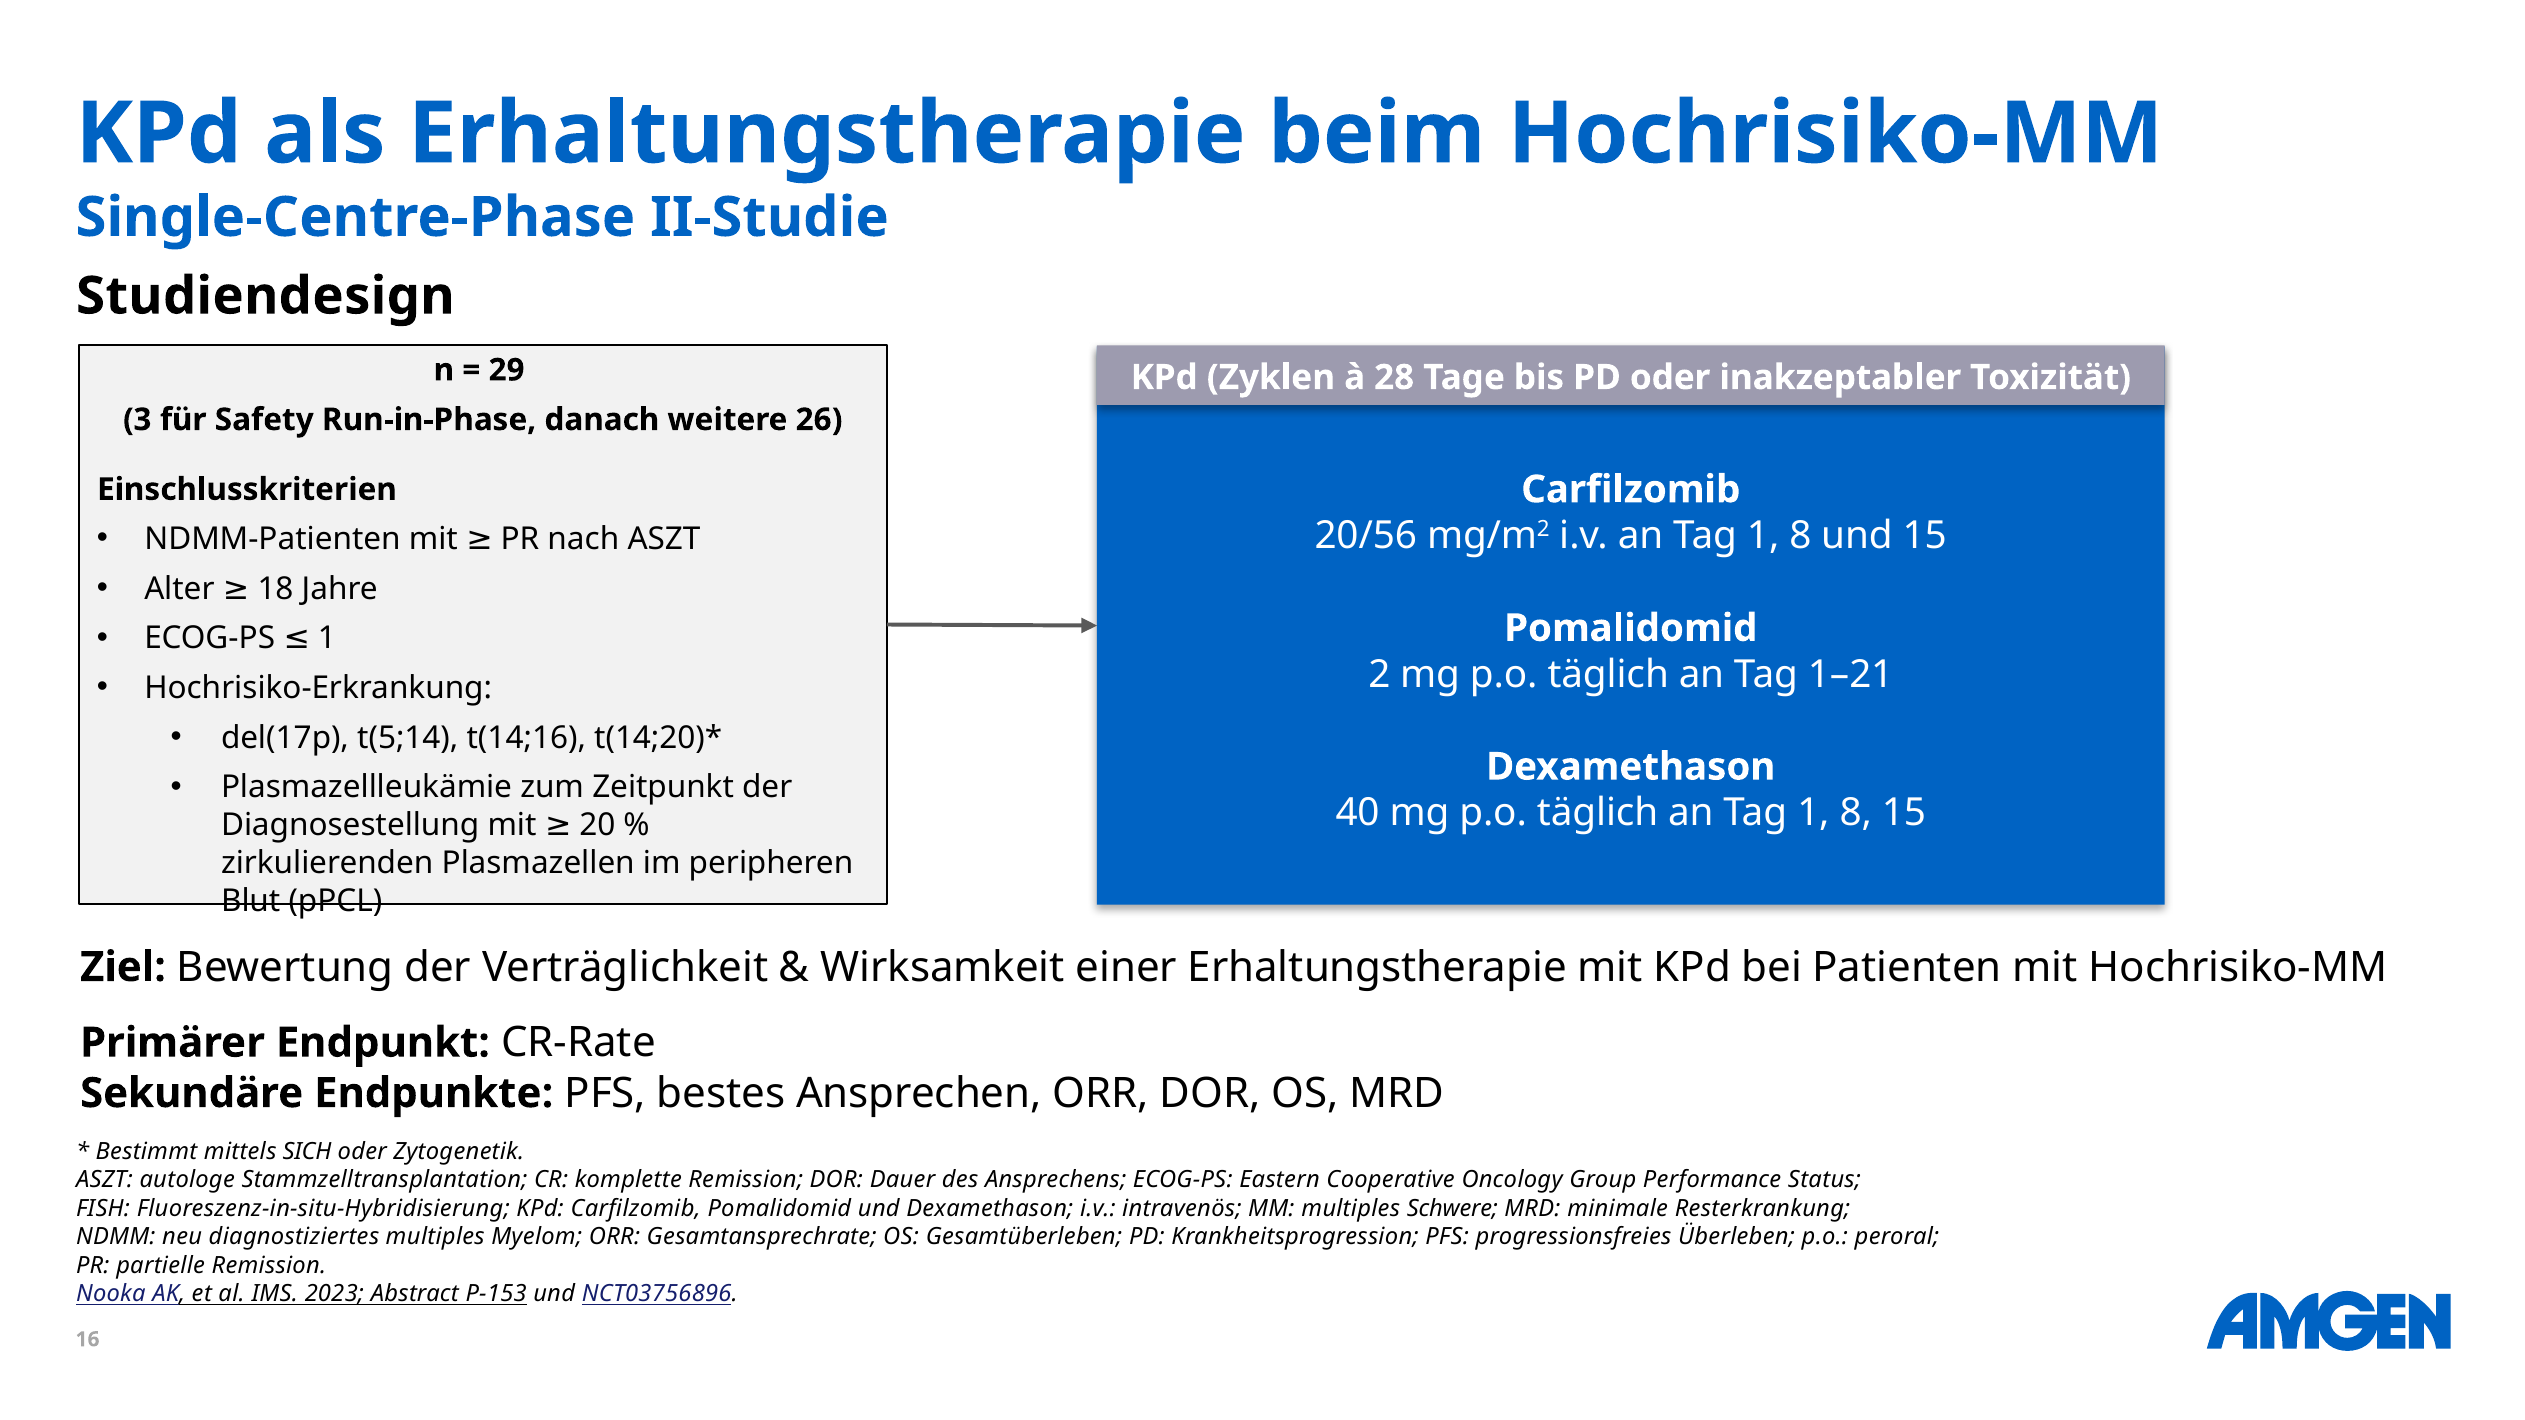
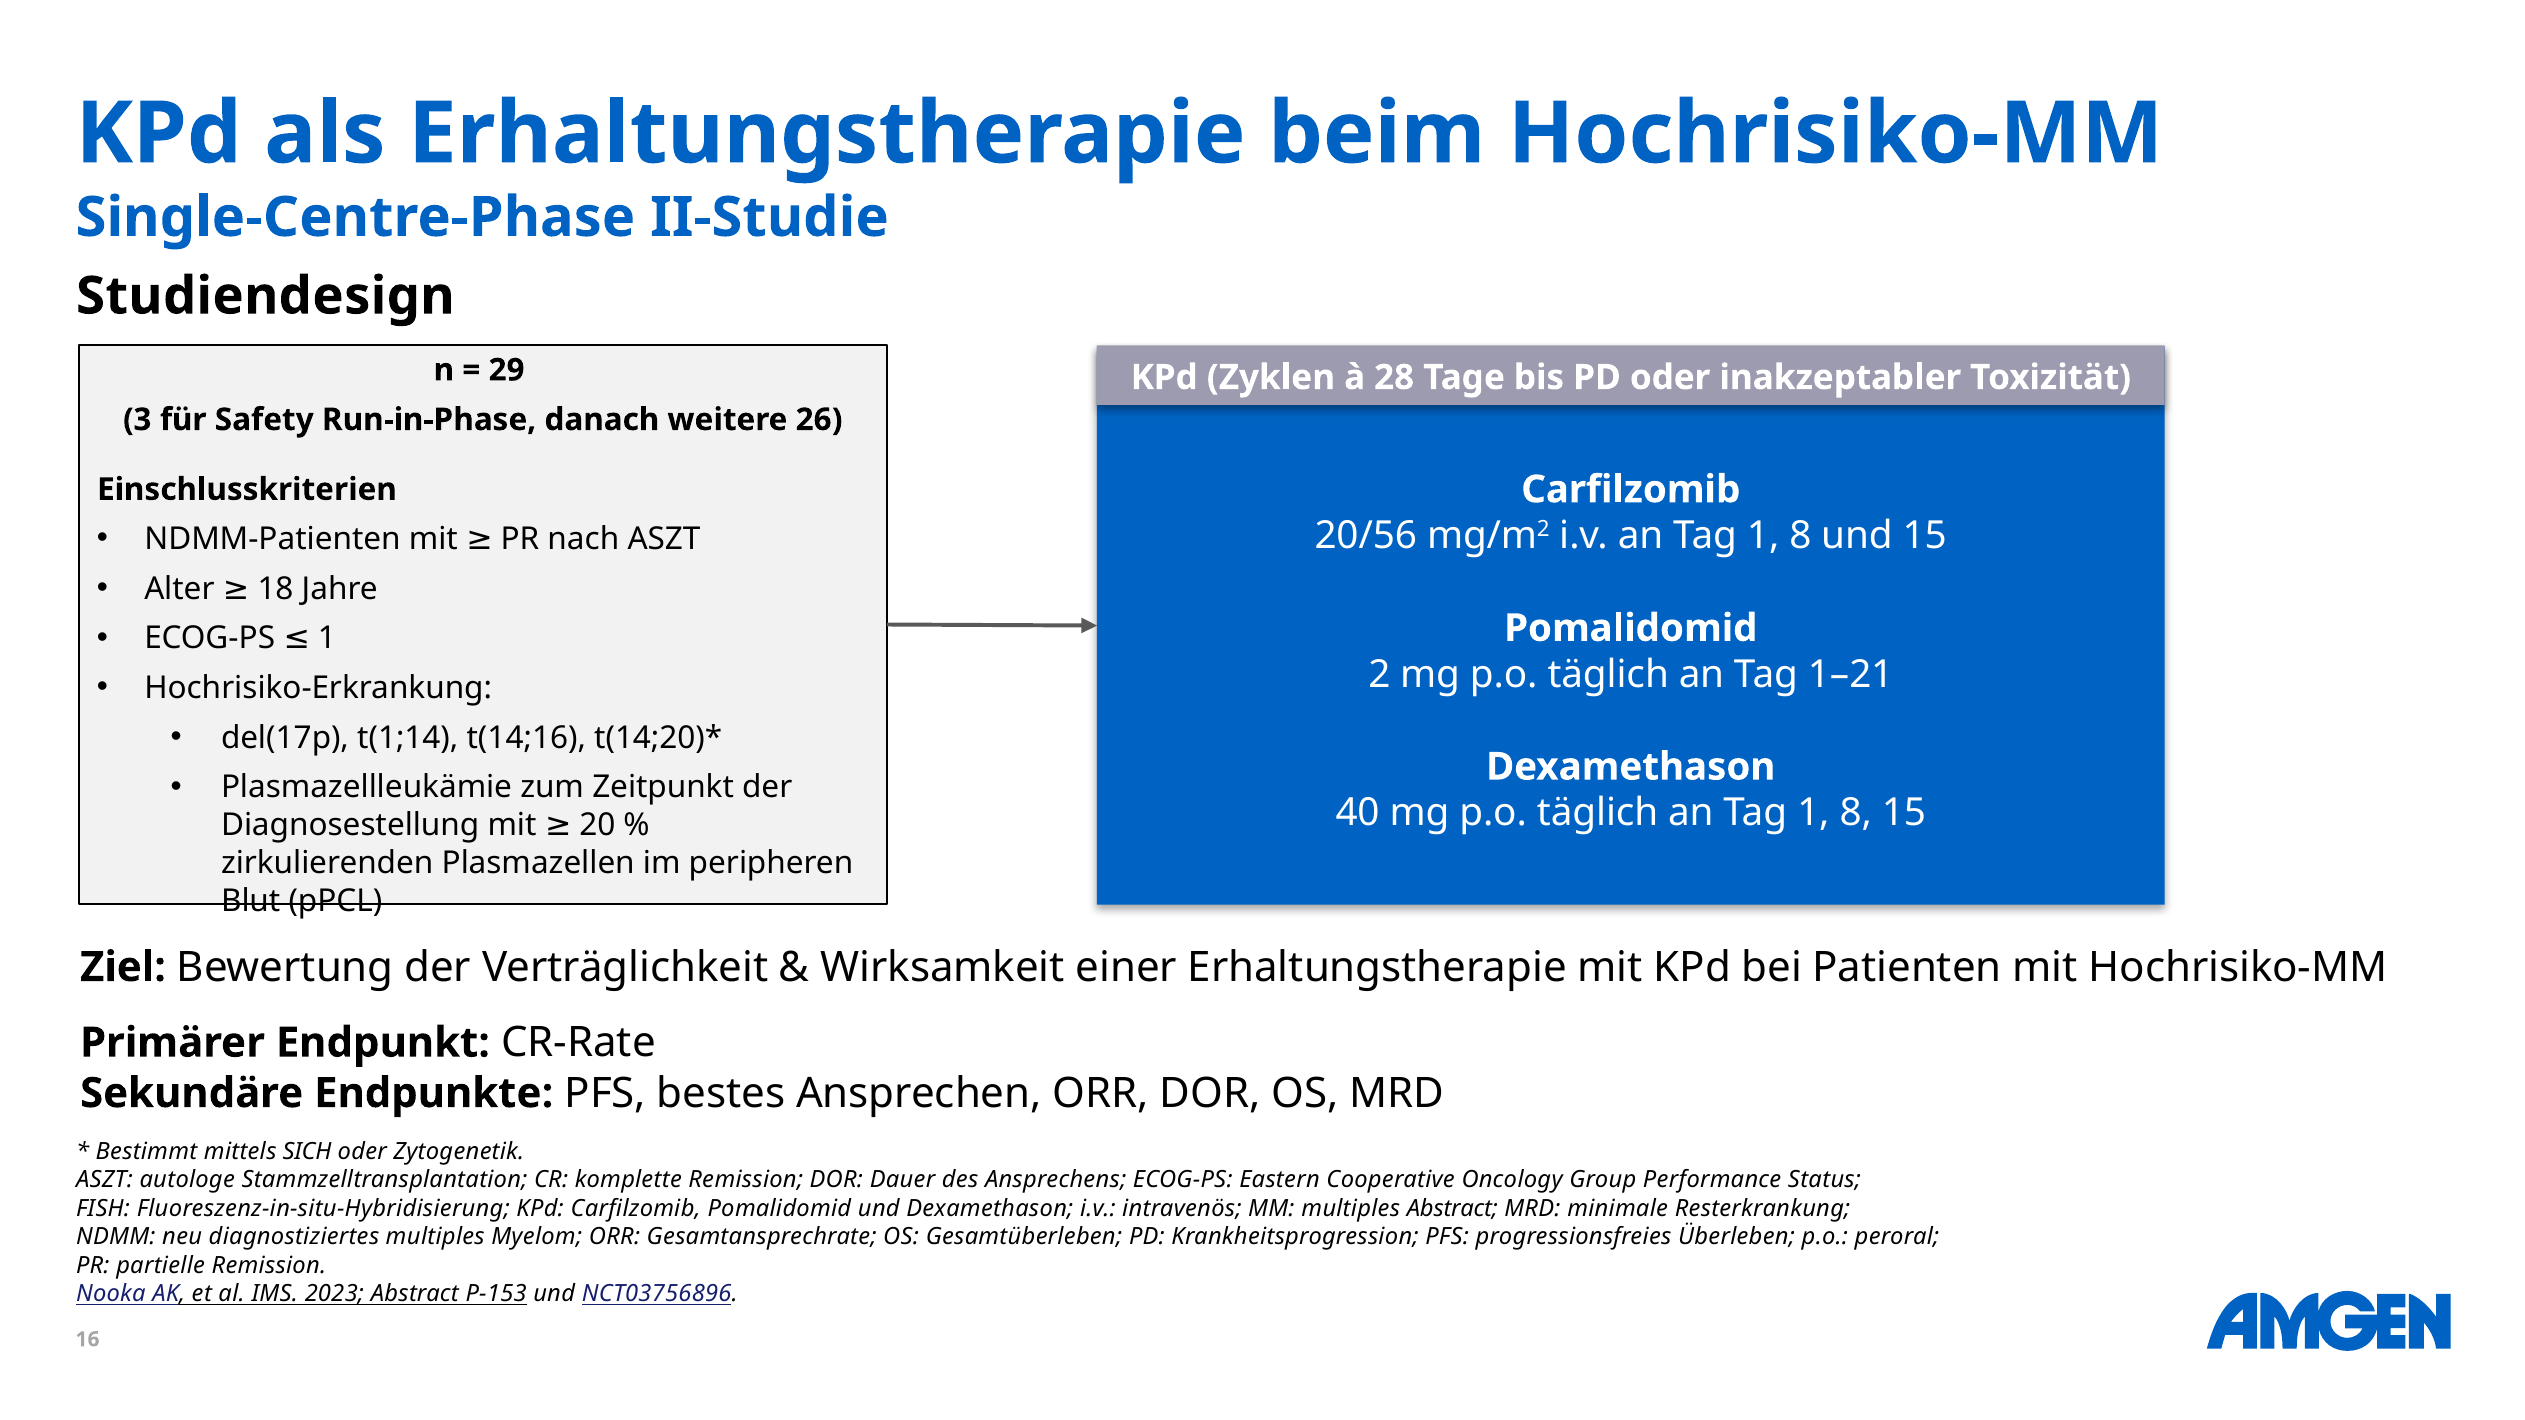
t(5;14: t(5;14 -> t(1;14 (408, 738)
multiples Schwere: Schwere -> Abstract (1452, 1209)
